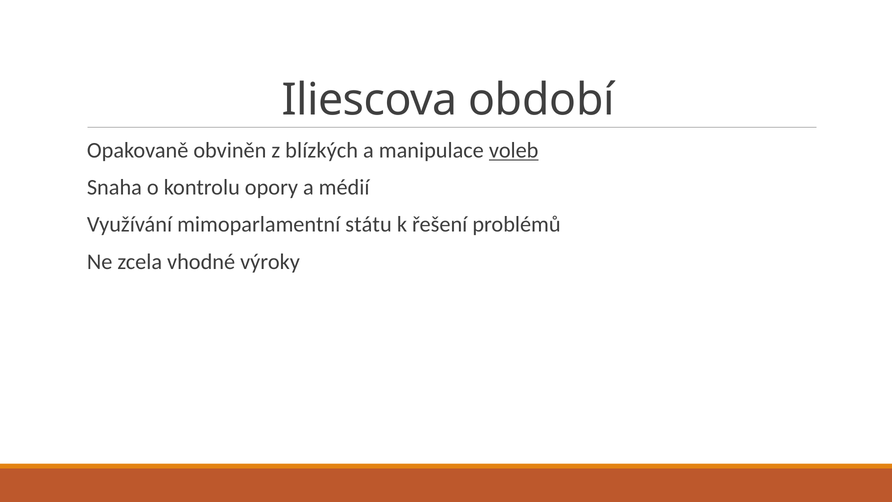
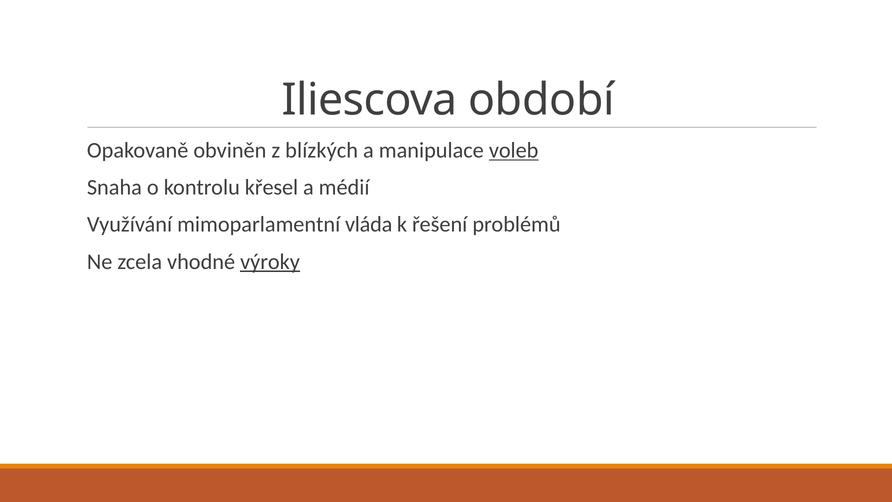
opory: opory -> křesel (272, 187)
státu: státu -> vláda (369, 224)
výroky underline: none -> present (270, 262)
